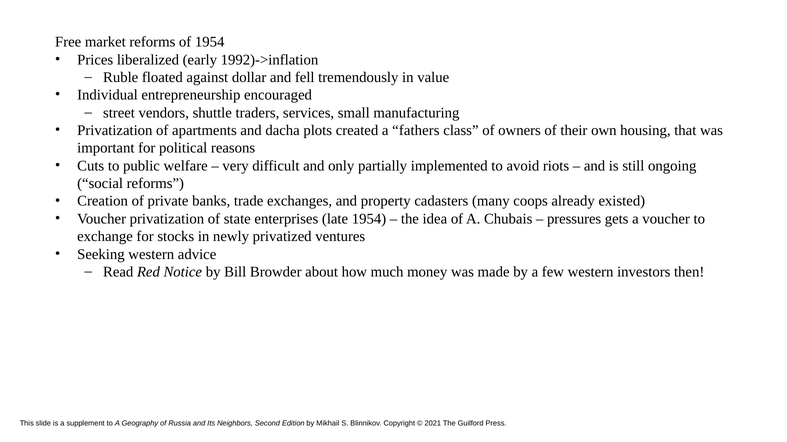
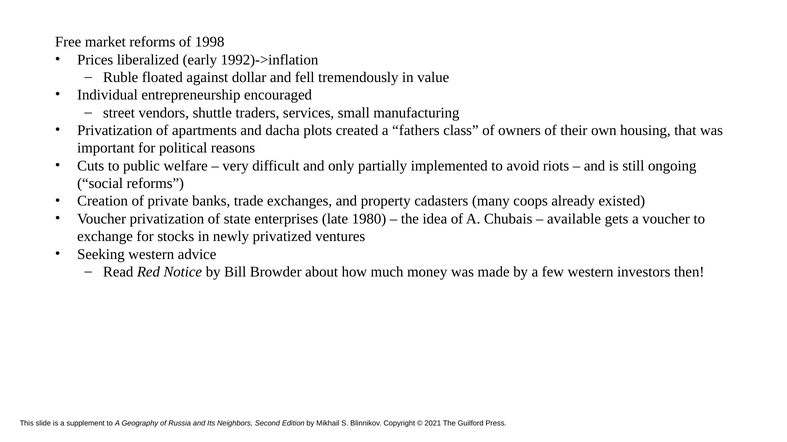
of 1954: 1954 -> 1998 (210, 42)
late 1954: 1954 -> 1980 (369, 219)
pressures: pressures -> available (574, 219)
